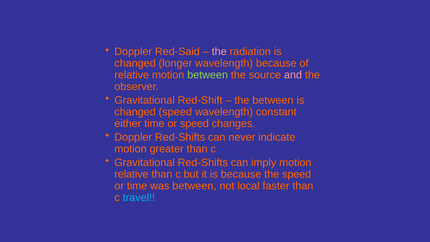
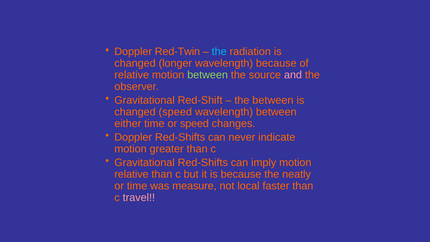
Red-Said: Red-Said -> Red-Twin (177, 52)
the colour: pink -> light blue (219, 52)
wavelength constant: constant -> between (276, 112)
the speed: speed -> neatly (297, 174)
was between: between -> measure (194, 186)
travel colour: light blue -> pink (139, 197)
